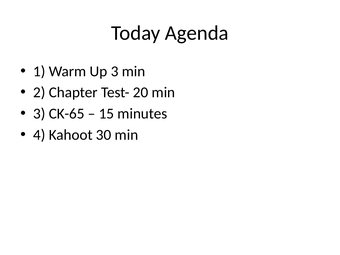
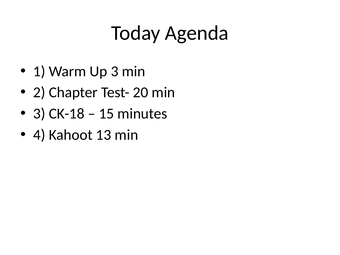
CK-65: CK-65 -> CK-18 (67, 114)
30: 30 -> 13 (104, 135)
